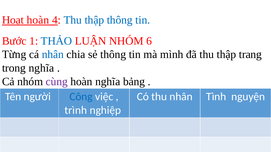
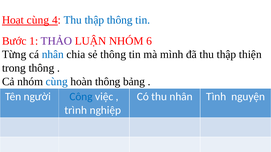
Hoạt hoàn: hoàn -> cùng (38, 20)
THẢO colour: blue -> purple (56, 41)
trang: trang -> thiện (250, 55)
trong nghĩa: nghĩa -> thông (41, 68)
cùng colour: purple -> blue (57, 82)
hoàn nghĩa: nghĩa -> thông (108, 82)
